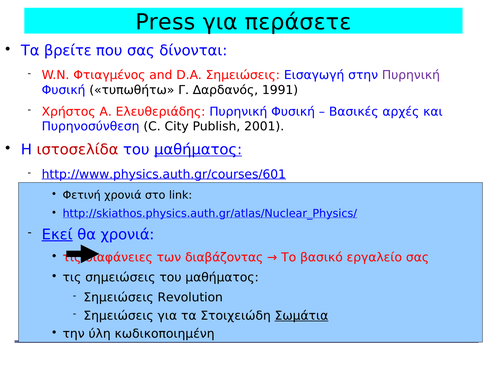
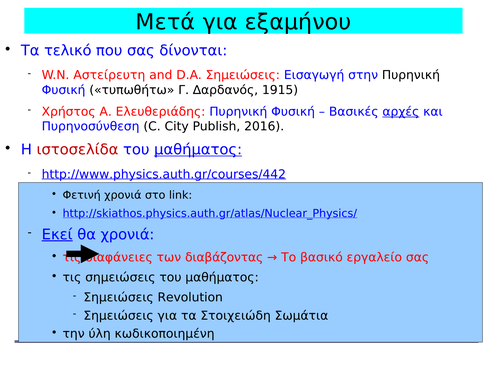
Press: Press -> Μετά (165, 22)
περάσετε: περάσετε -> εξαμήνου (298, 22)
βρείτε: βρείτε -> τελικό (68, 51)
Φτιαγμένος: Φτιαγμένος -> Αστείρευτη (109, 75)
Πυρηνική colour: purple -> black (411, 75)
1991: 1991 -> 1915 (280, 90)
αρχές underline: none -> present (401, 112)
2001: 2001 -> 2016 (264, 126)
http://www.physics.auth.gr/courses/601: http://www.physics.auth.gr/courses/601 -> http://www.physics.auth.gr/courses/442 (164, 174)
Σωμάτια underline: present -> none (301, 316)
